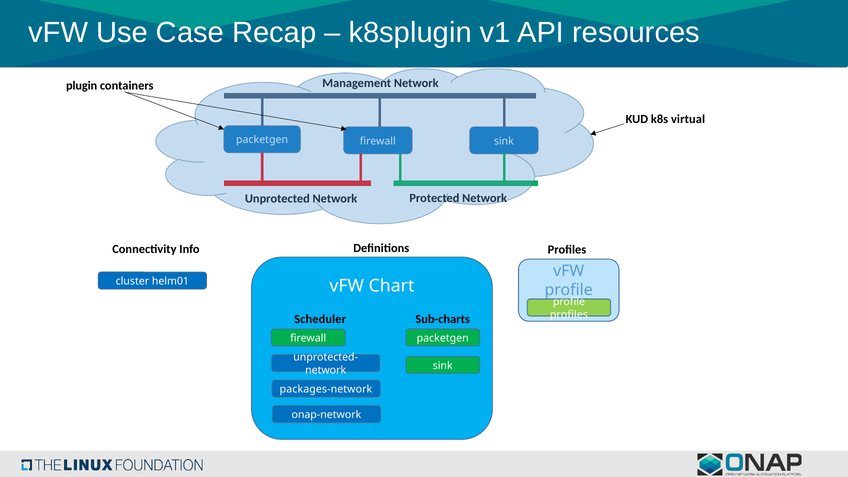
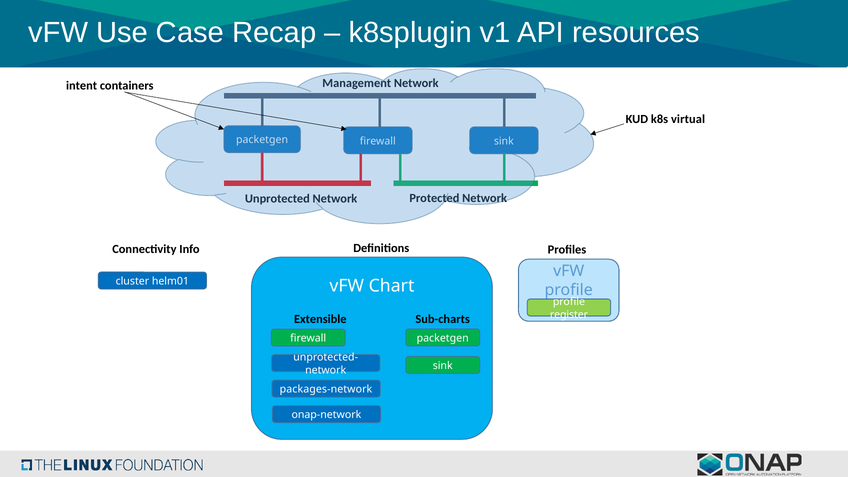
plugin: plugin -> intent (82, 86)
profiles: profiles -> register (569, 315)
Scheduler: Scheduler -> Extensible (320, 319)
